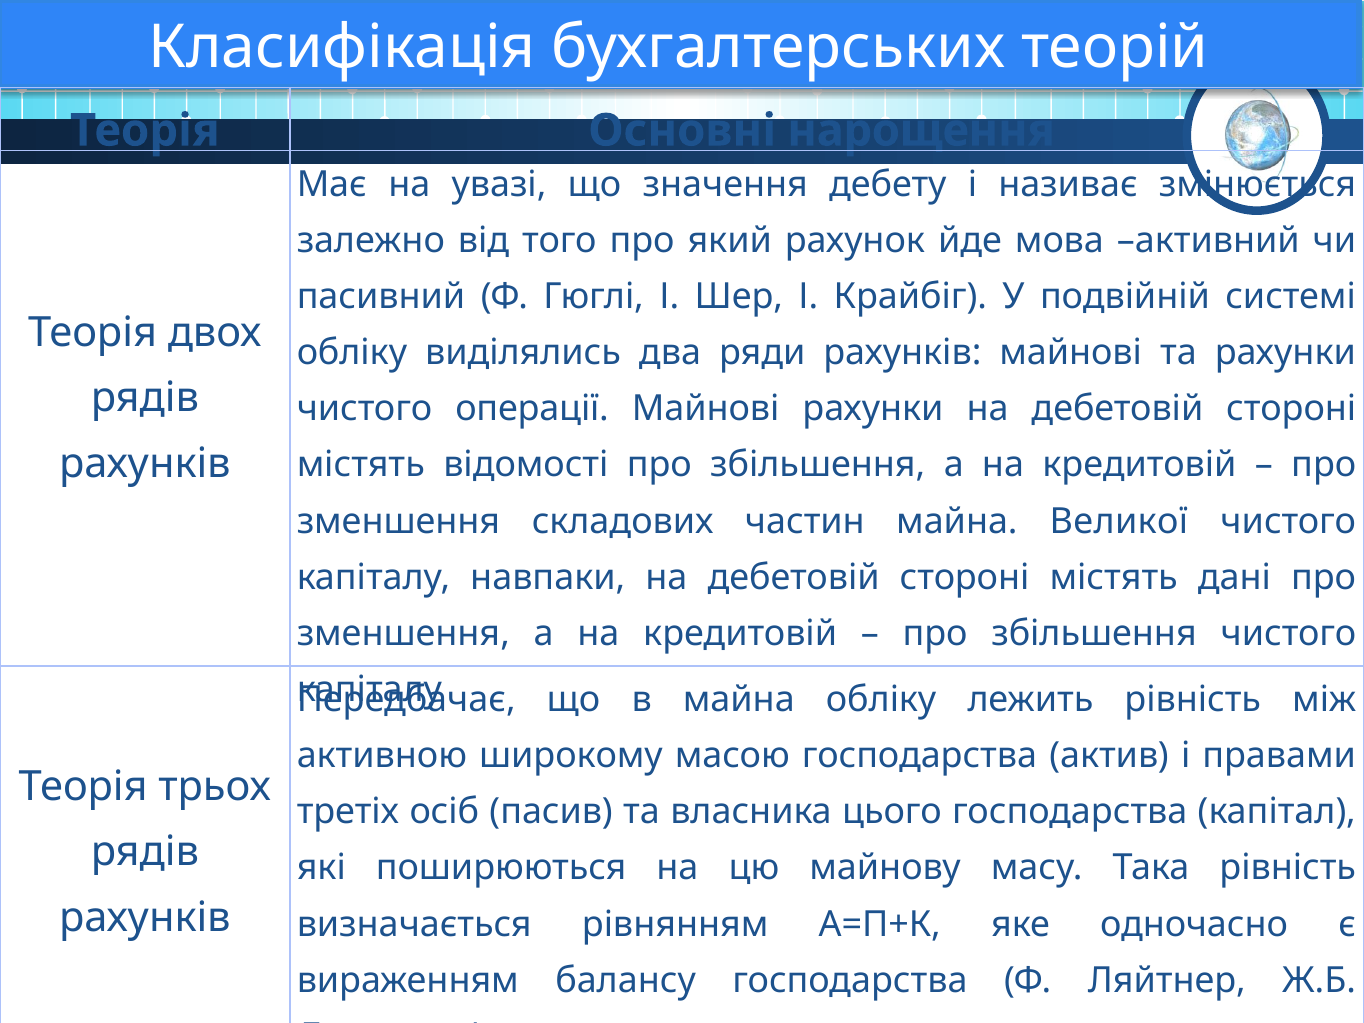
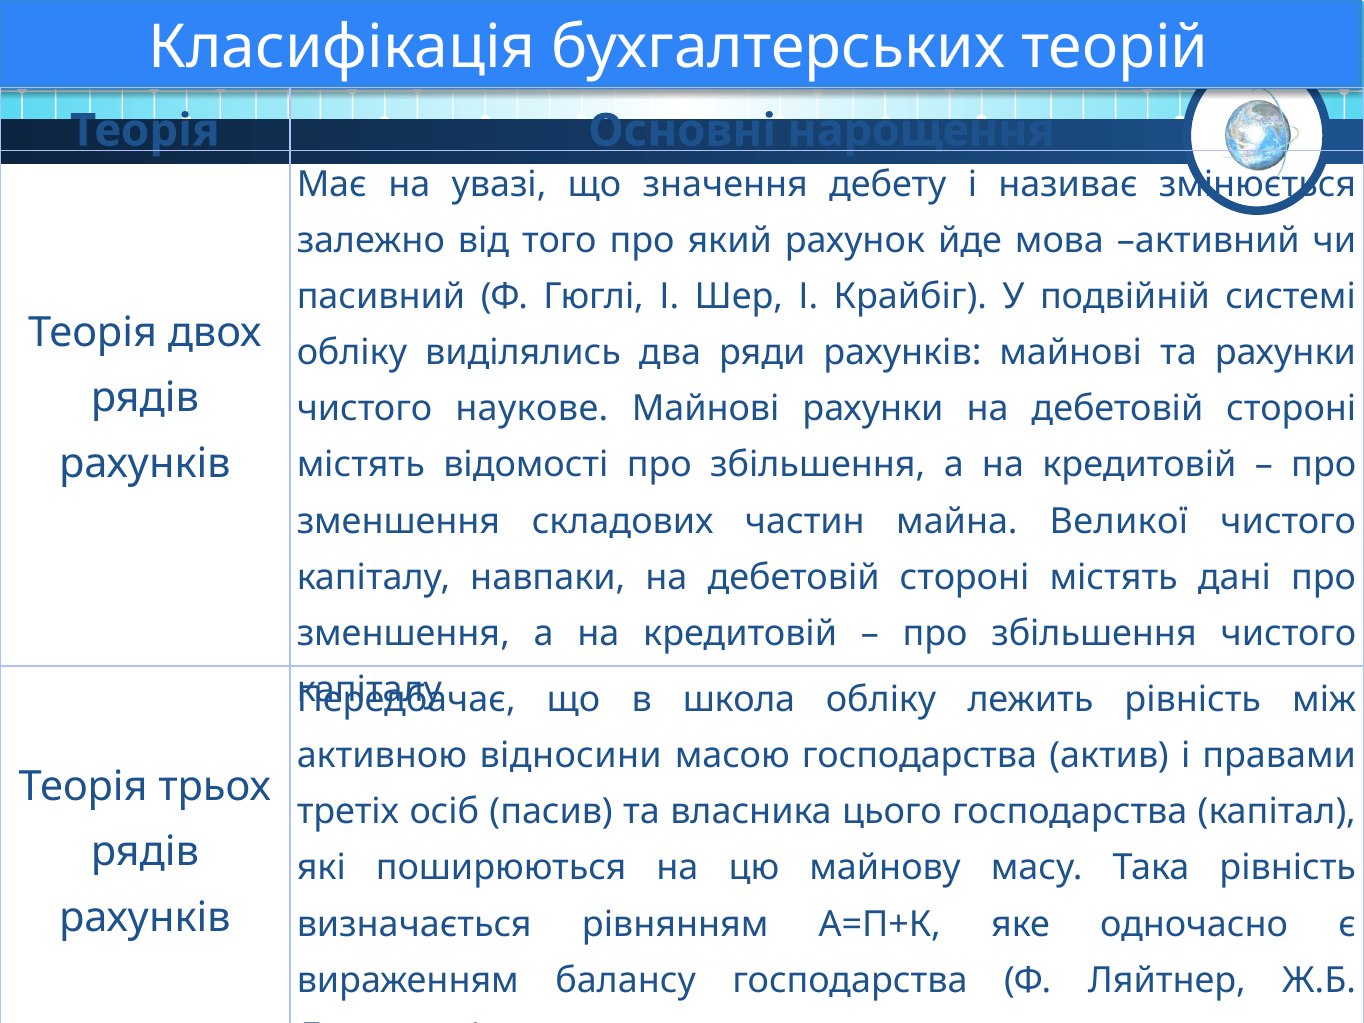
операції: операції -> наукове (532, 409)
в майна: майна -> школа (739, 700)
широкому: широкому -> відносини (571, 756)
